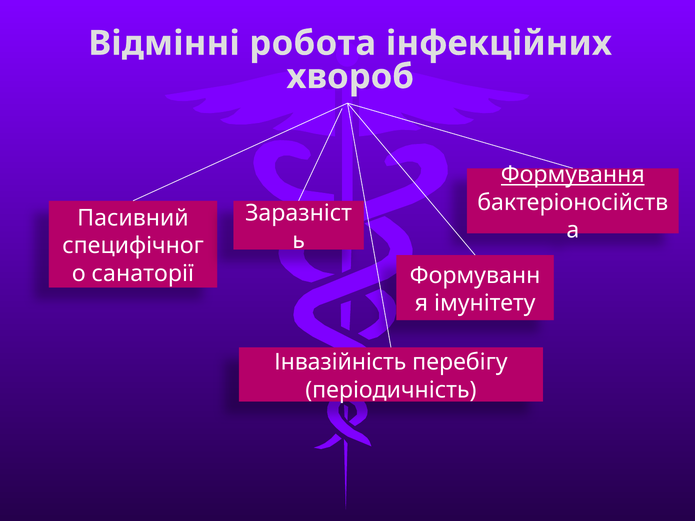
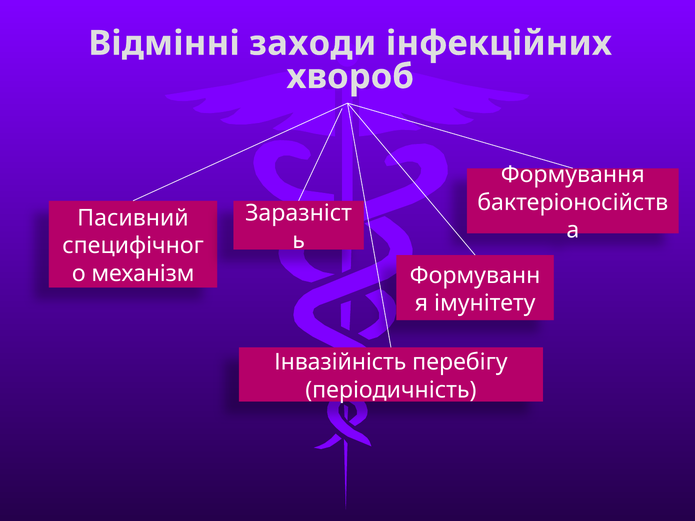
робота: робота -> заходи (313, 43)
Формування underline: present -> none (573, 175)
санаторії: санаторії -> механізм (143, 274)
